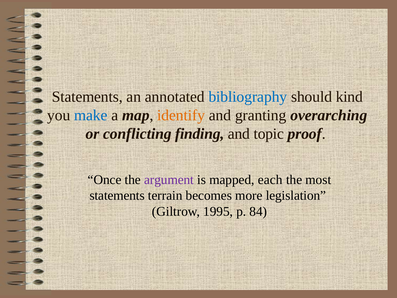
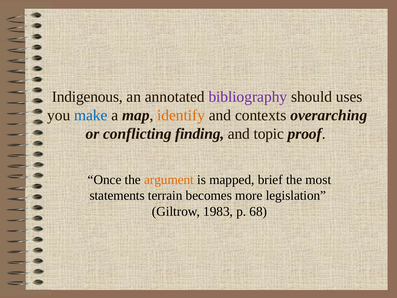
Statements: Statements -> Indigenous (87, 97)
bibliography colour: blue -> purple (248, 97)
kind: kind -> uses (349, 97)
granting: granting -> contexts (261, 115)
argument colour: purple -> orange (169, 180)
each: each -> brief (270, 180)
1995: 1995 -> 1983 (218, 211)
84: 84 -> 68 (258, 211)
